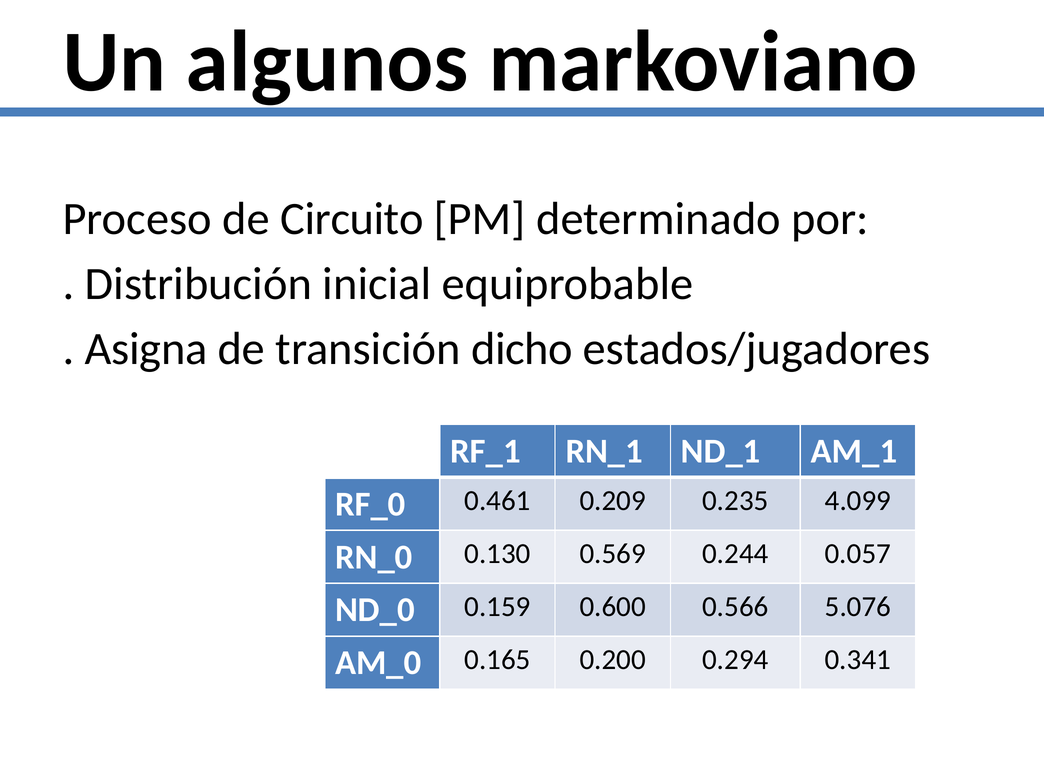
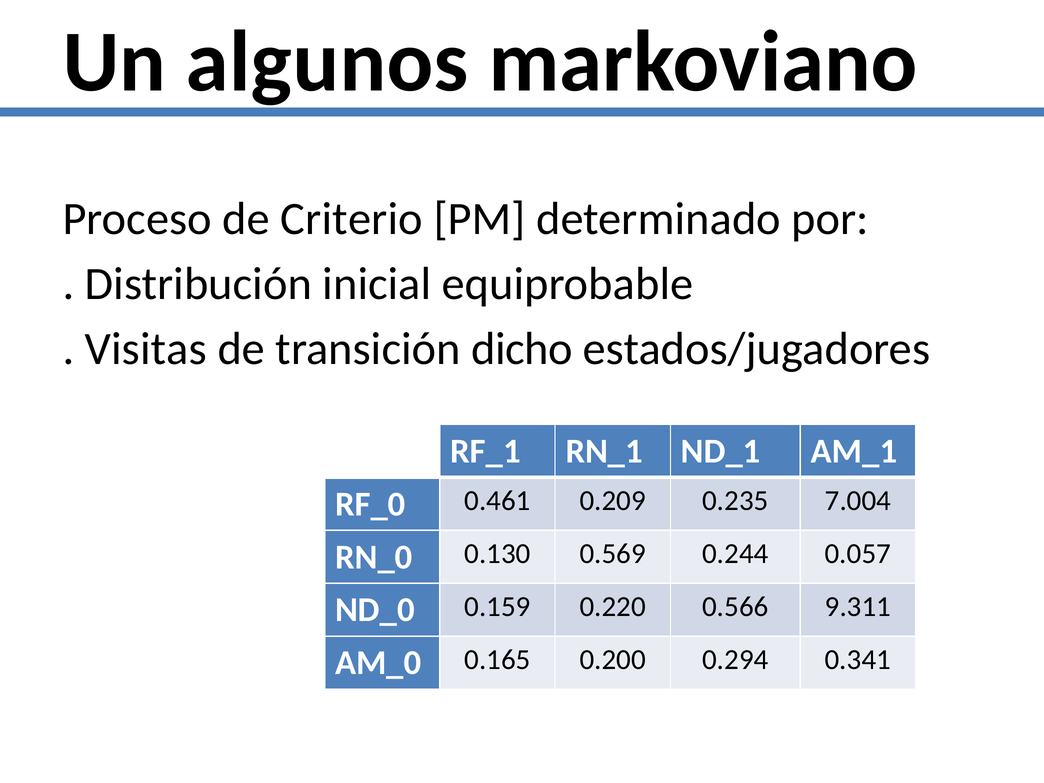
Circuito: Circuito -> Criterio (352, 219)
Asigna: Asigna -> Visitas (146, 349)
4.099: 4.099 -> 7.004 (858, 501)
0.600: 0.600 -> 0.220 (613, 607)
5.076: 5.076 -> 9.311 (858, 607)
